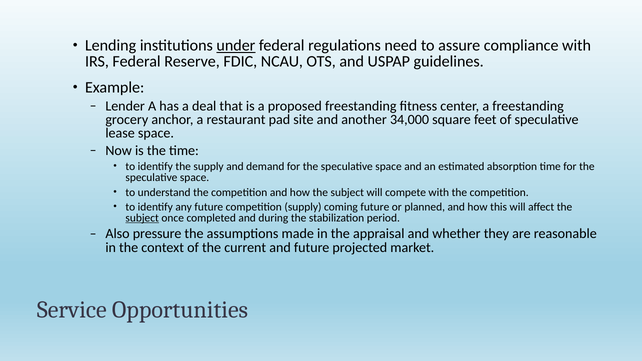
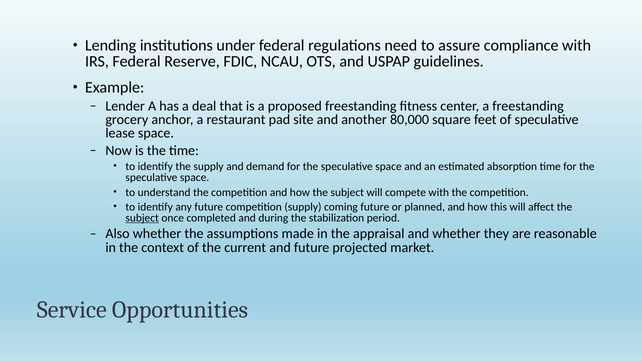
under underline: present -> none (236, 46)
34,000: 34,000 -> 80,000 (410, 120)
Also pressure: pressure -> whether (157, 234)
